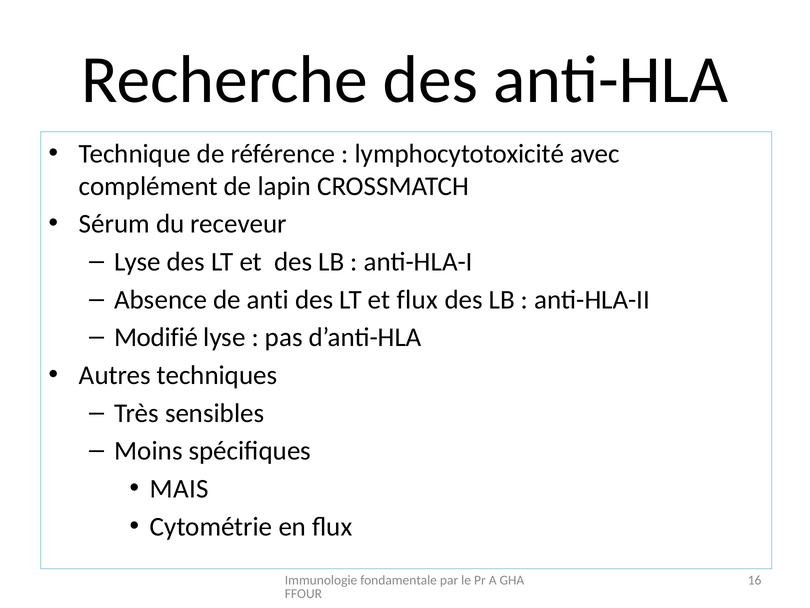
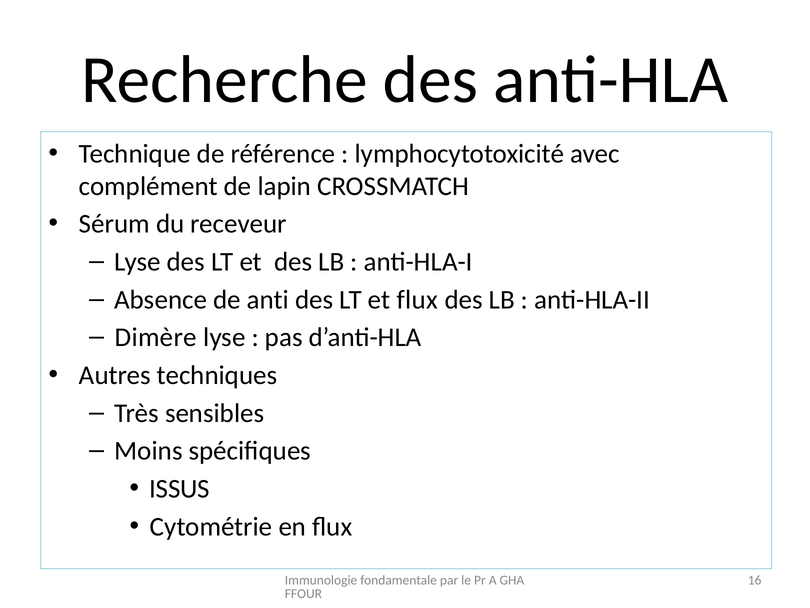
Modifié: Modifié -> Dimère (156, 337)
MAIS: MAIS -> ISSUS (180, 488)
